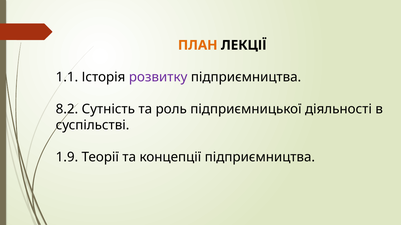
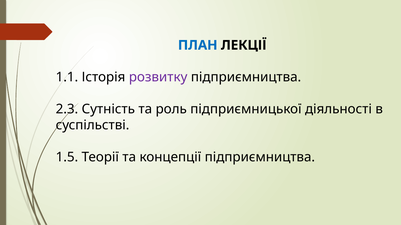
ПЛАН colour: orange -> blue (198, 45)
8.2: 8.2 -> 2.3 (67, 109)
1.9: 1.9 -> 1.5 (67, 158)
